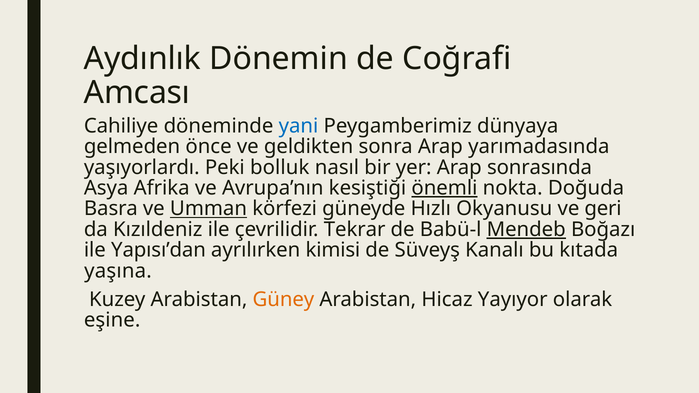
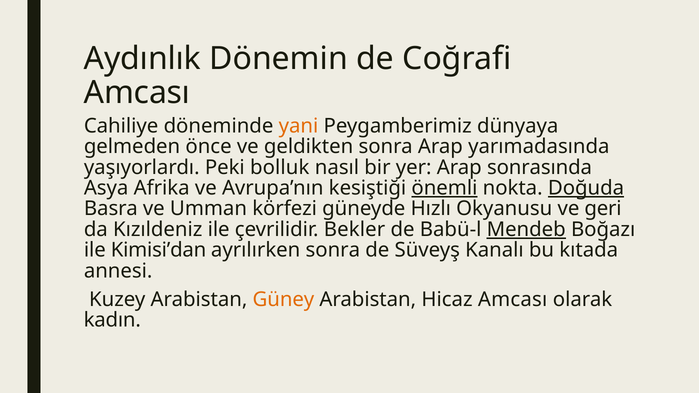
yani colour: blue -> orange (299, 126)
Doğuda underline: none -> present (586, 188)
Umman underline: present -> none (208, 209)
Tekrar: Tekrar -> Bekler (355, 230)
Yapısı’dan: Yapısı’dan -> Kimisi’dan (159, 250)
ayrılırken kimisi: kimisi -> sonra (333, 250)
yaşına: yaşına -> annesi (118, 271)
Hicaz Yayıyor: Yayıyor -> Amcası (513, 299)
eşine: eşine -> kadın (112, 320)
